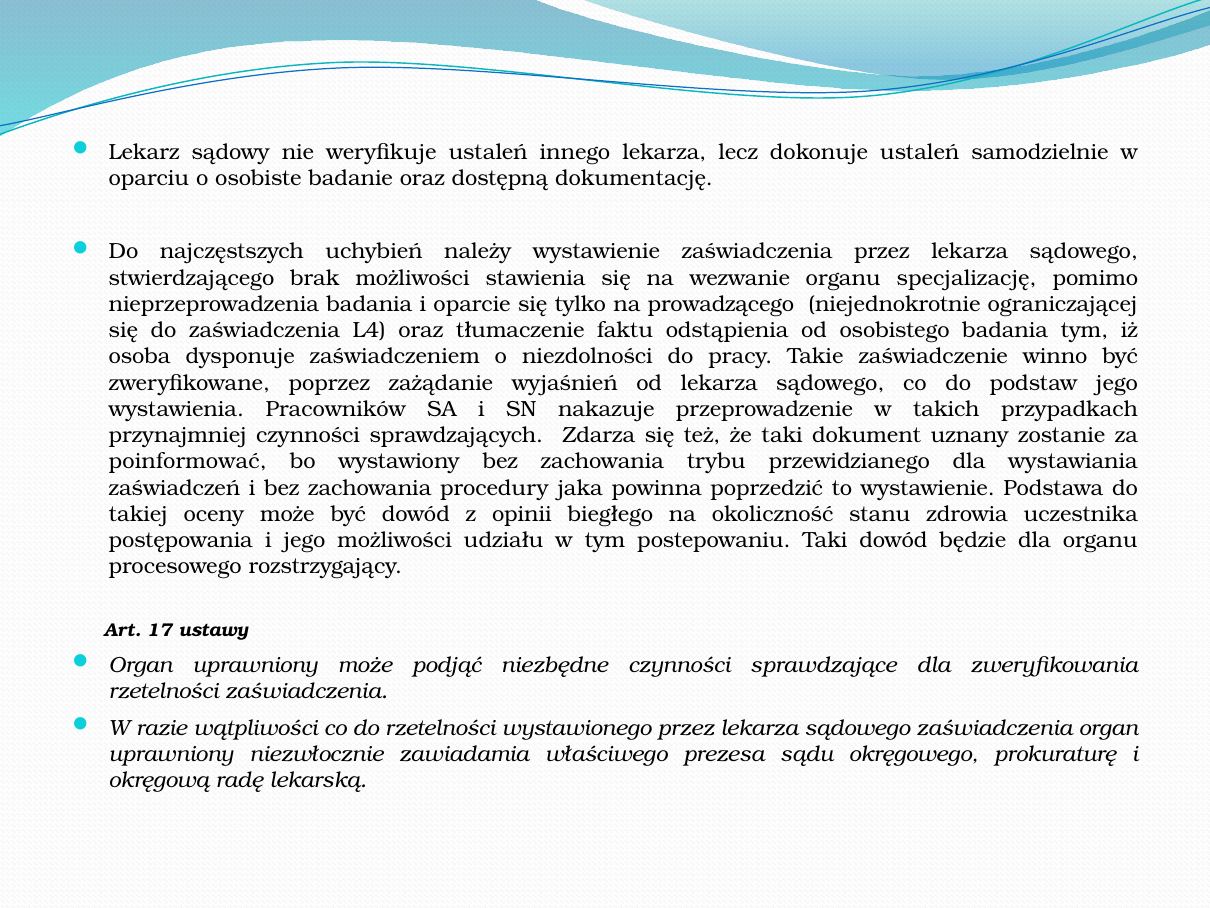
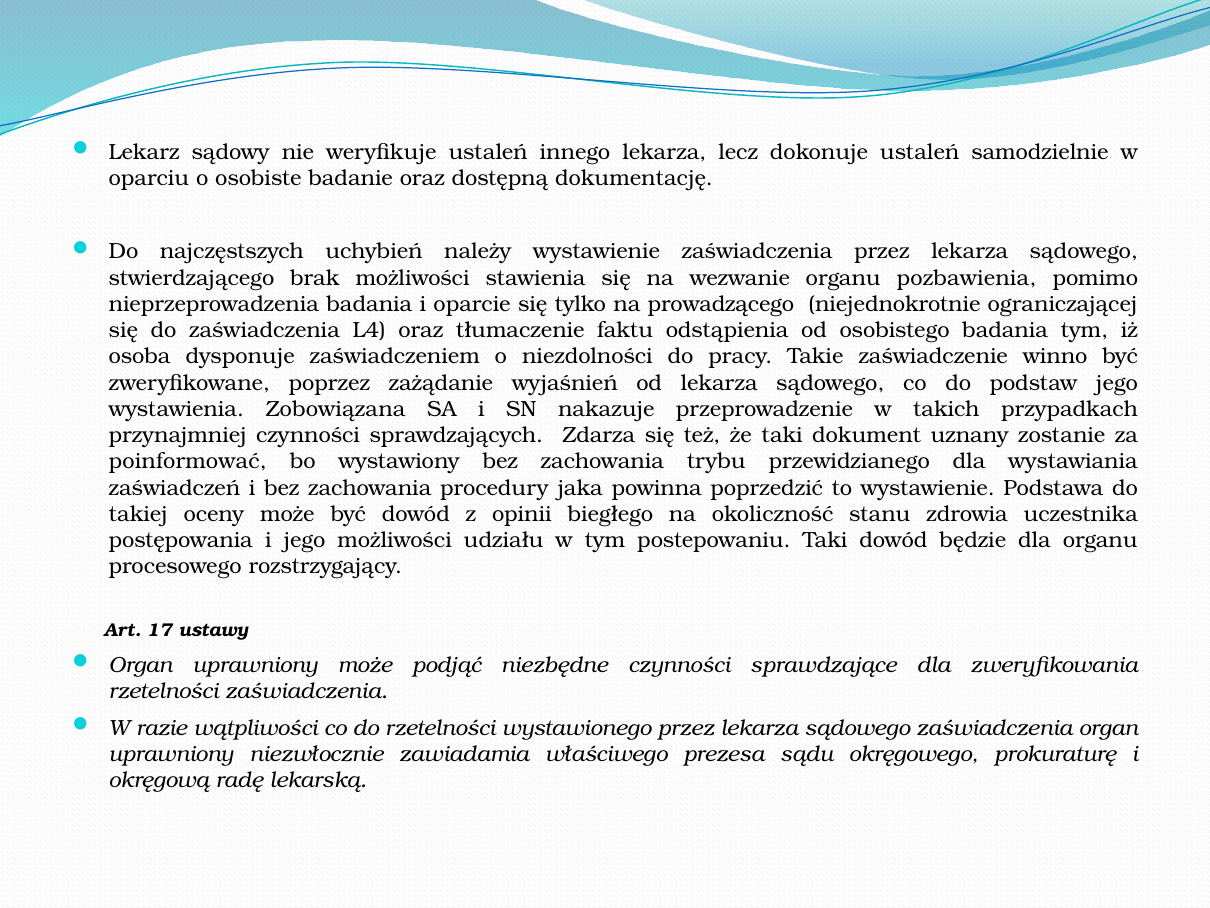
specjalizację: specjalizację -> pozbawienia (967, 278)
Pracowników: Pracowników -> Zobowiązana (336, 409)
